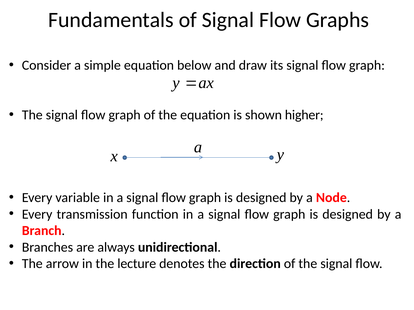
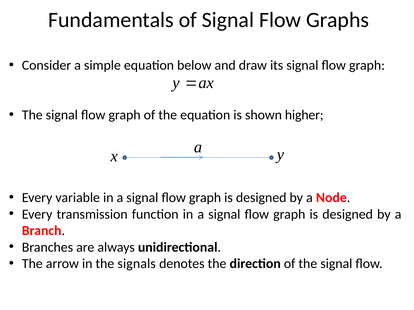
lecture: lecture -> signals (137, 264)
